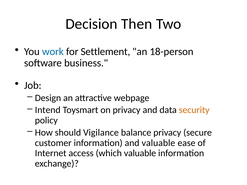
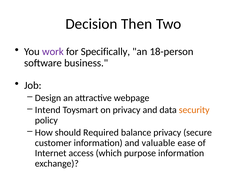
work colour: blue -> purple (53, 52)
Settlement: Settlement -> Specifically (105, 52)
Vigilance: Vigilance -> Required (101, 133)
which valuable: valuable -> purpose (140, 153)
